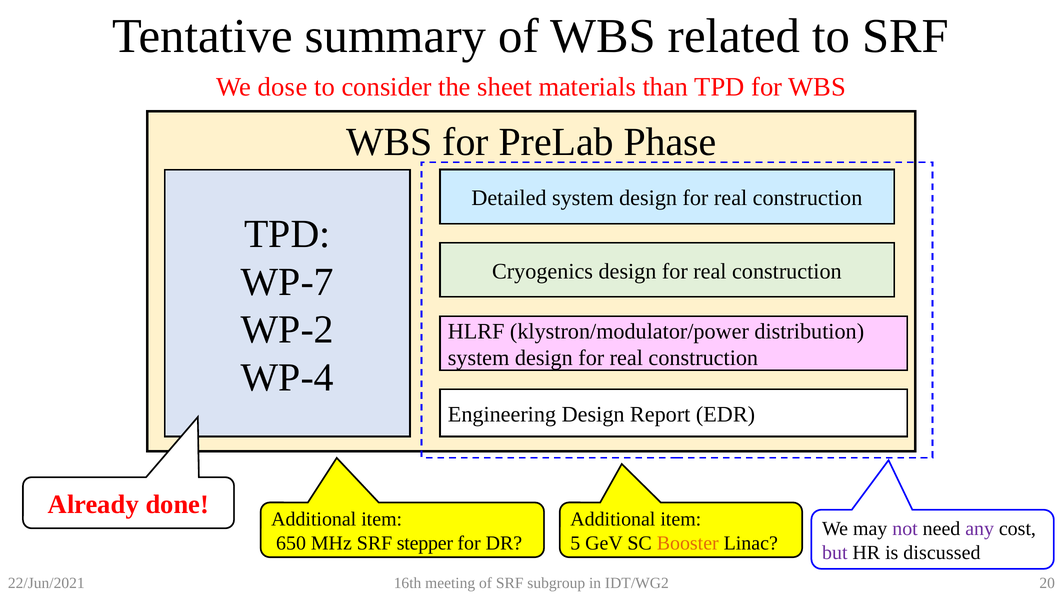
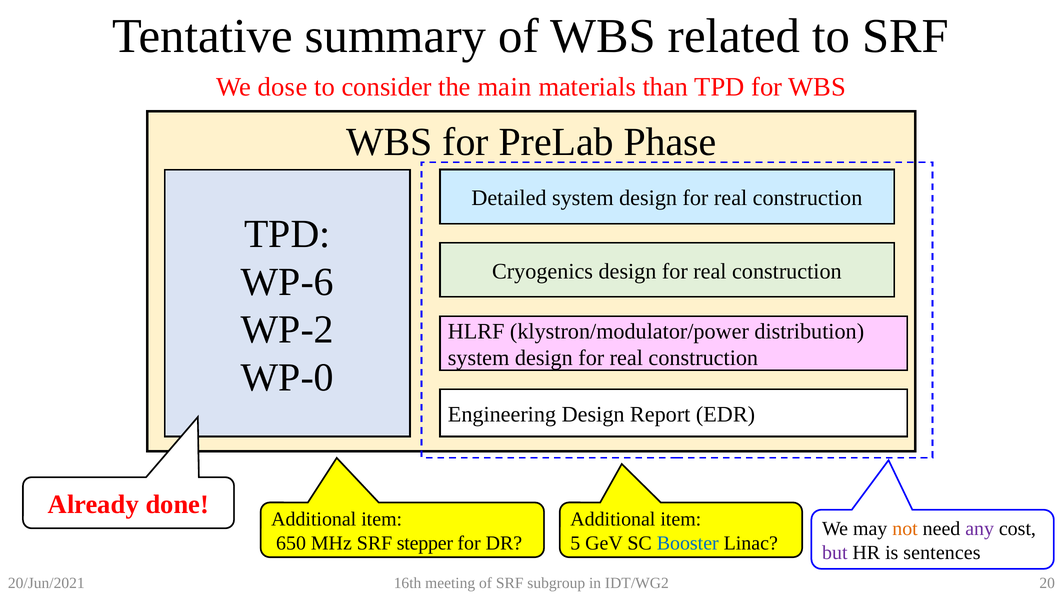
sheet: sheet -> main (505, 87)
WP-7: WP-7 -> WP-6 (287, 282)
WP-4: WP-4 -> WP-0 (287, 378)
not colour: purple -> orange (905, 529)
Booster colour: orange -> blue (688, 543)
discussed: discussed -> sentences (942, 553)
22/Jun/2021: 22/Jun/2021 -> 20/Jun/2021 (46, 583)
